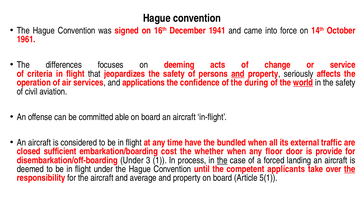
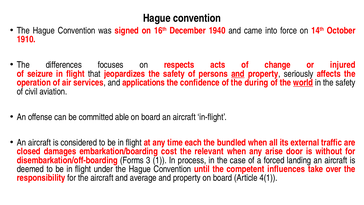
1941: 1941 -> 1940 (217, 31)
1961: 1961 -> 1910 (26, 39)
deeming: deeming -> respects (179, 65)
service: service -> injured (343, 65)
criteria: criteria -> seizure (40, 74)
have: have -> each (193, 142)
sufficient: sufficient -> damages (60, 151)
whether: whether -> relevant (209, 151)
floor: floor -> arise (274, 151)
provide: provide -> without (329, 151)
disembarkation/off-boarding Under: Under -> Forms (132, 160)
the underline: present -> none (222, 160)
applicants: applicants -> influences (286, 169)
the underline: present -> none (350, 169)
5(1: 5(1 -> 4(1 (269, 178)
